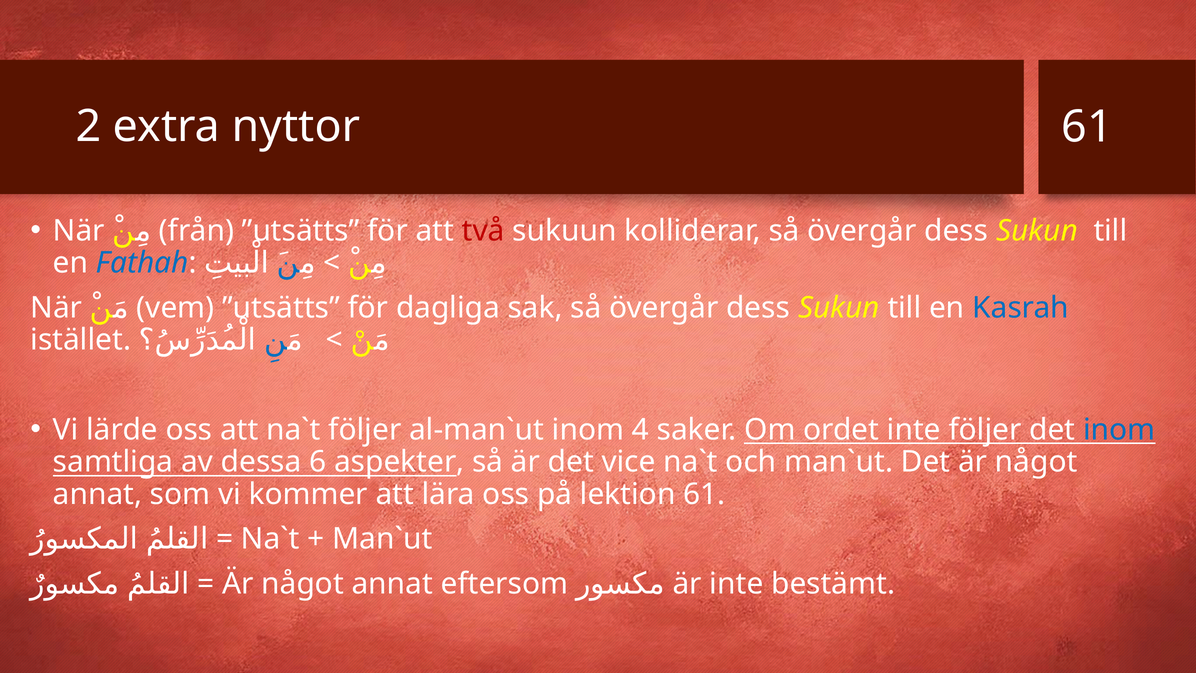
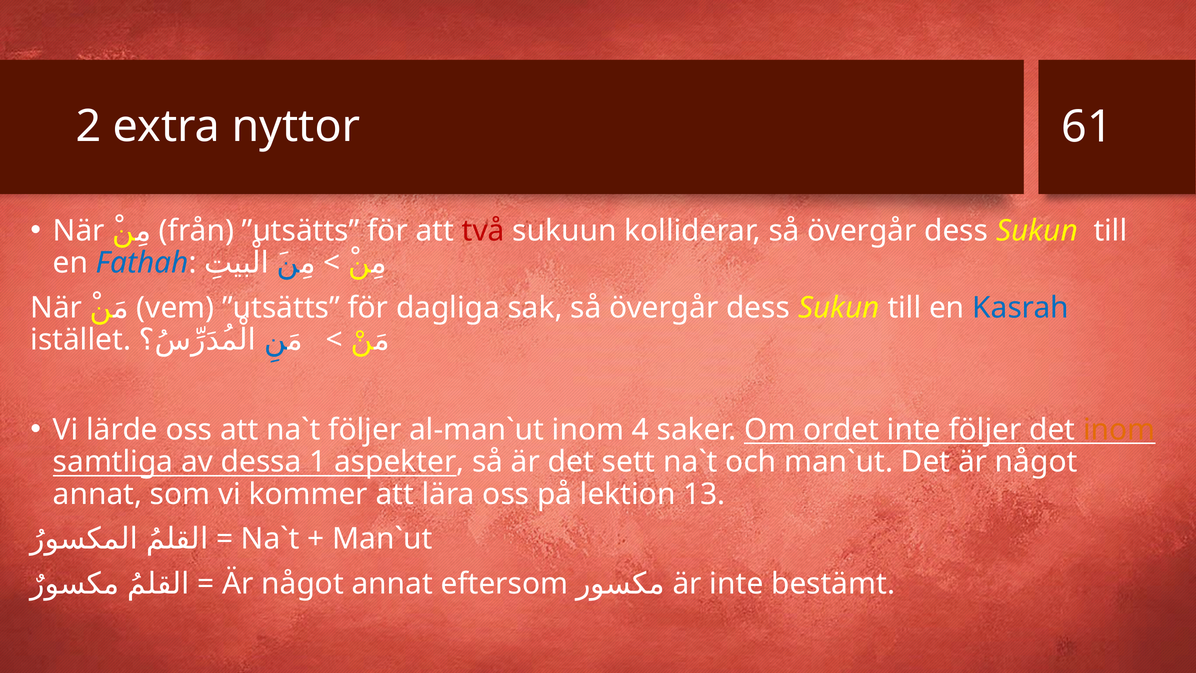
inom colour: blue -> orange (1119, 429)
6: 6 -> 1 (318, 462)
vice: vice -> sett (628, 462)
lektion 61: 61 -> 13 (704, 494)
